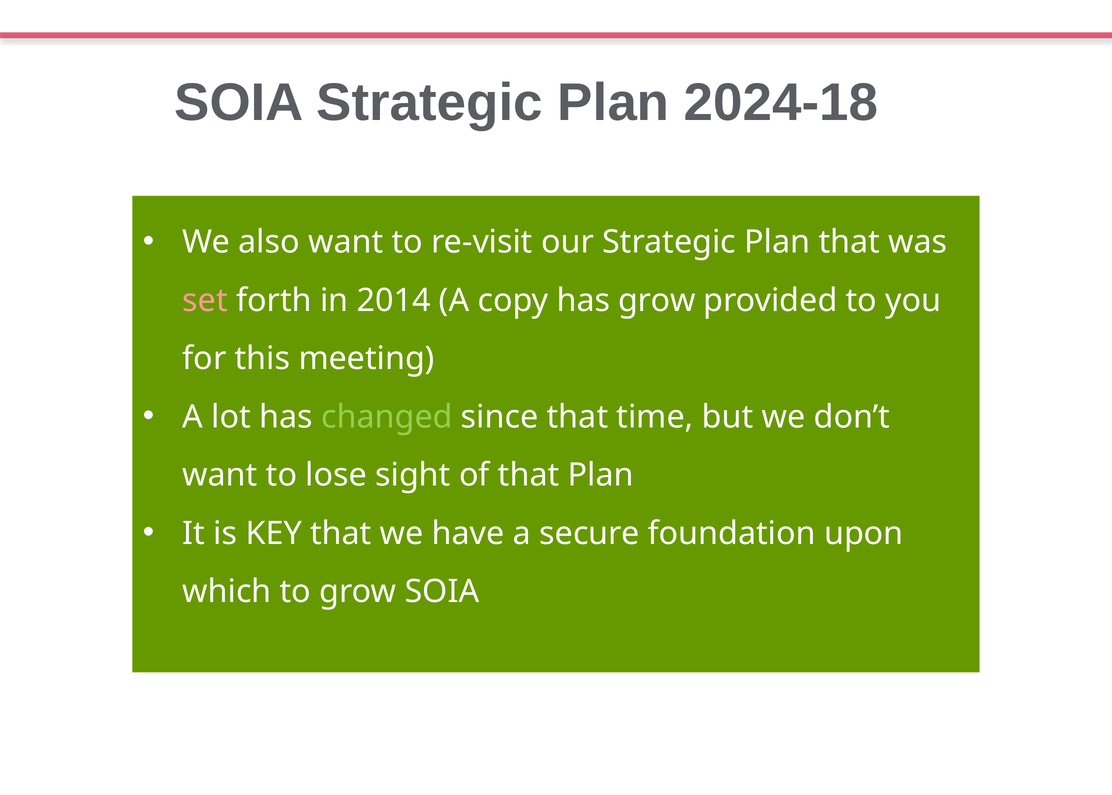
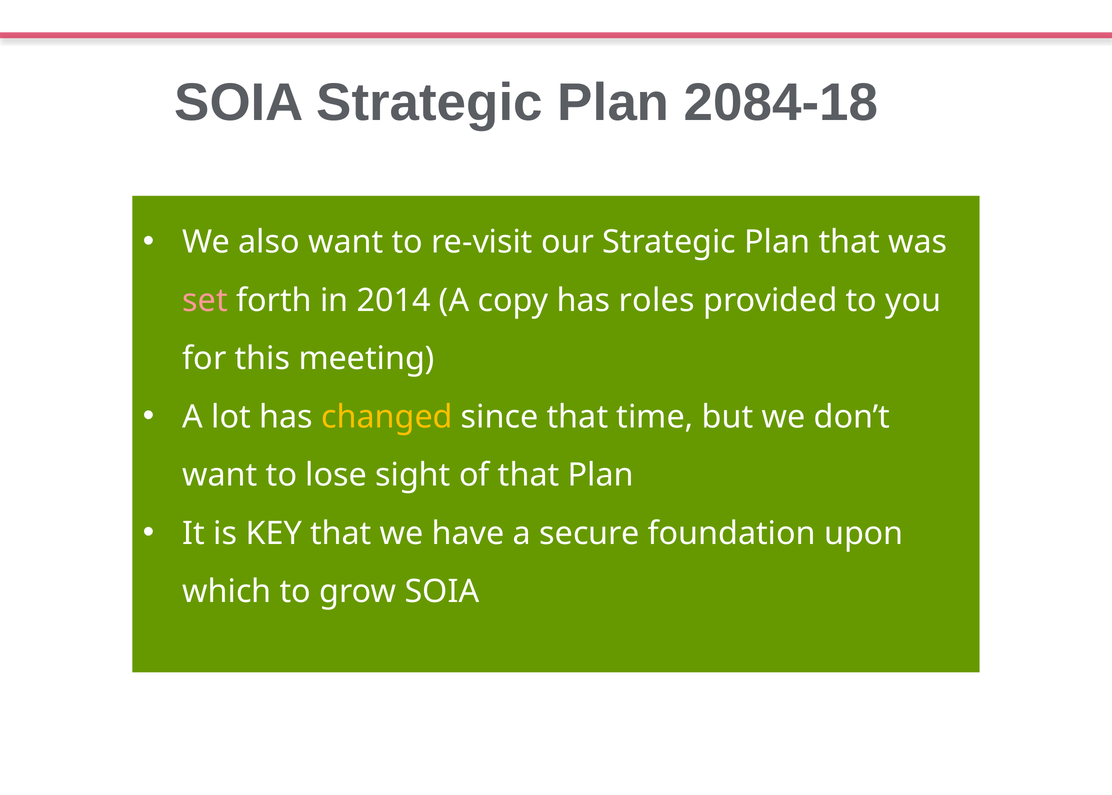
2024-18: 2024-18 -> 2084-18 (781, 102)
has grow: grow -> roles (657, 300)
changed colour: light green -> yellow (387, 417)
